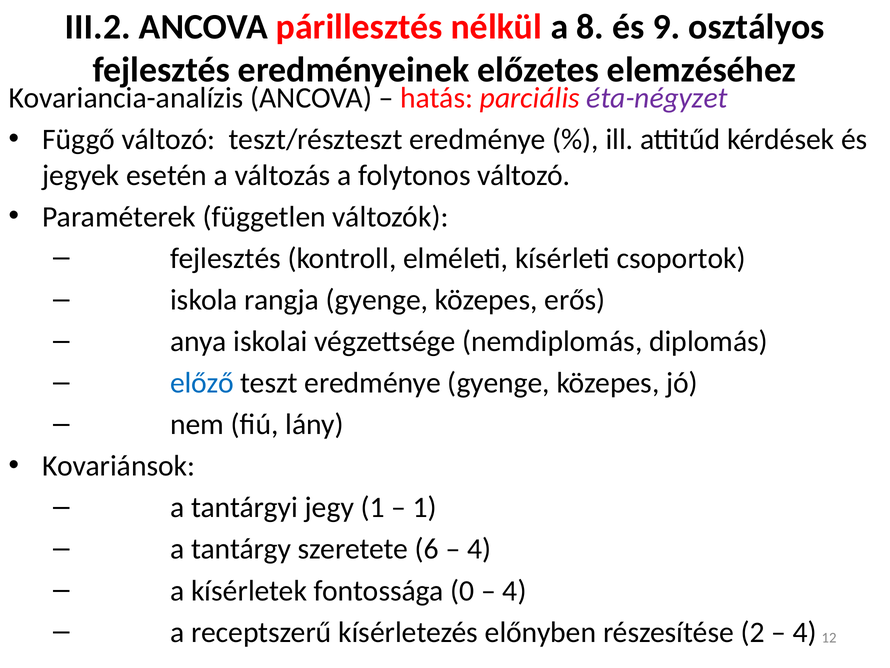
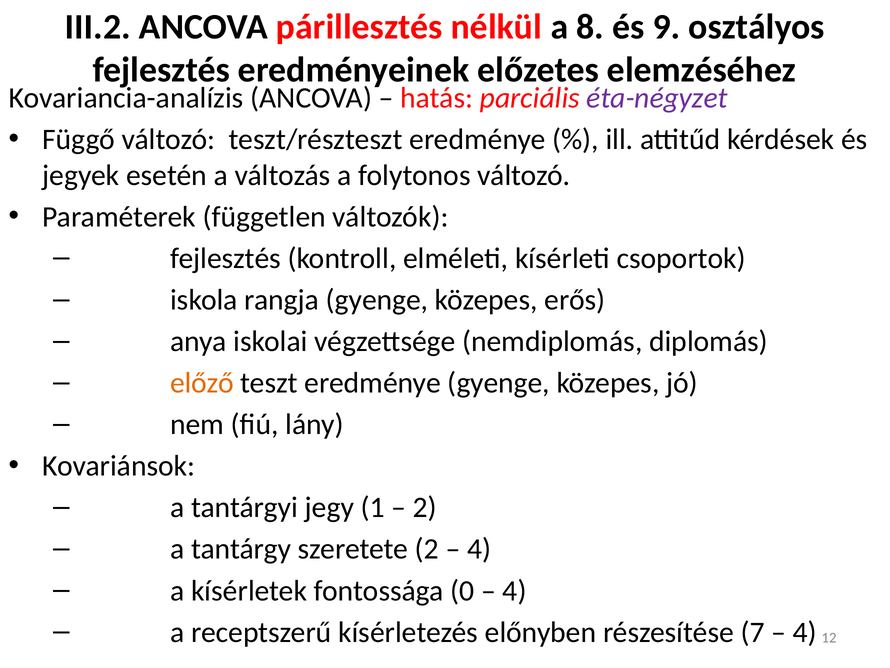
előző colour: blue -> orange (202, 383)
1: 1 -> 2 (425, 507)
szeretete 6: 6 -> 2 (427, 549)
2: 2 -> 7 (753, 632)
